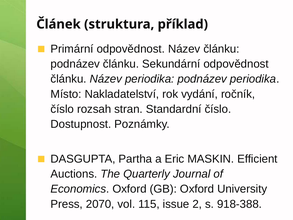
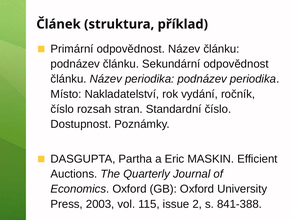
2070: 2070 -> 2003 (100, 204)
918-388: 918-388 -> 841-388 (239, 204)
